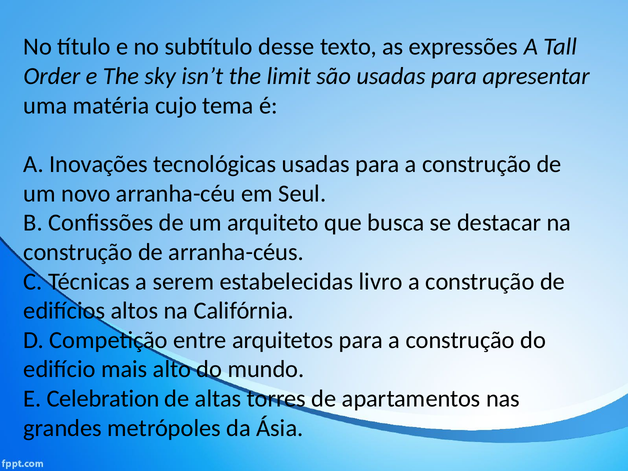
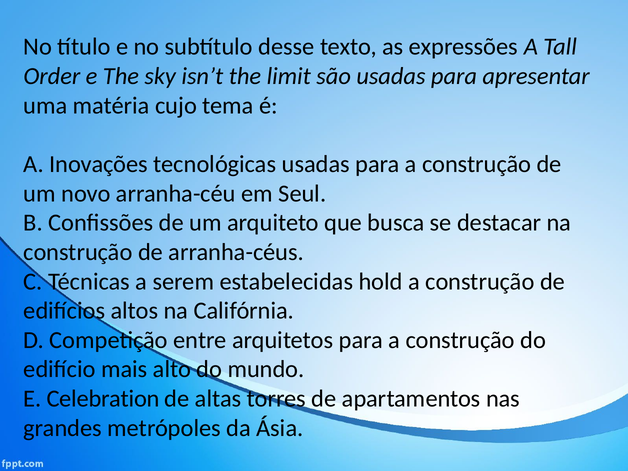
livro: livro -> hold (381, 281)
